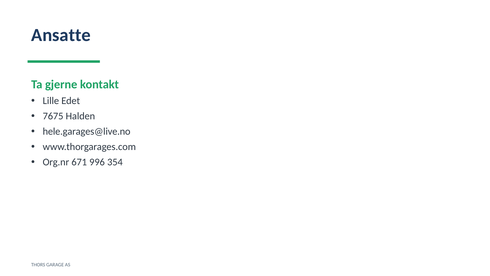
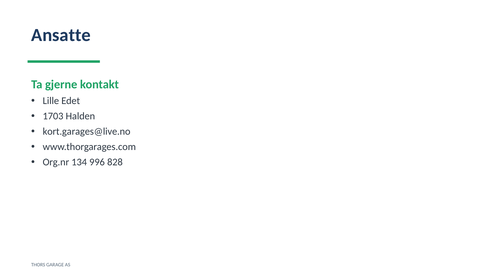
7675: 7675 -> 1703 (53, 116)
hele.garages@live.no: hele.garages@live.no -> kort.garages@live.no (87, 131)
671: 671 -> 134 (79, 162)
354: 354 -> 828 (115, 162)
